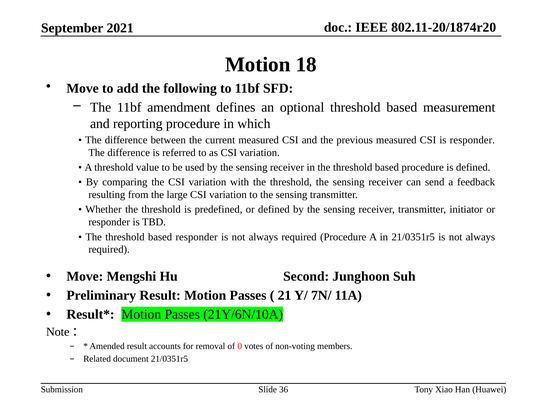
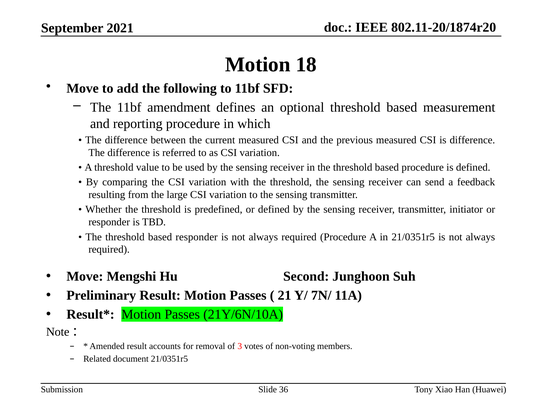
is responder: responder -> difference (472, 140)
0: 0 -> 3 (240, 347)
